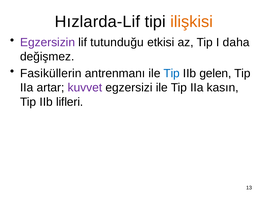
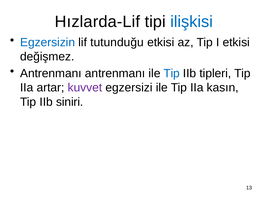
ilişkisi colour: orange -> blue (192, 22)
Egzersizin colour: purple -> blue (48, 42)
I daha: daha -> etkisi (236, 42)
Fasiküllerin: Fasiküllerin -> Antrenmanı (51, 73)
gelen: gelen -> tipleri (215, 73)
lifleri: lifleri -> siniri (70, 102)
